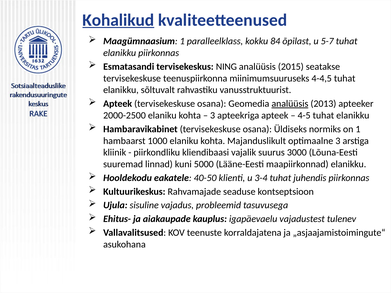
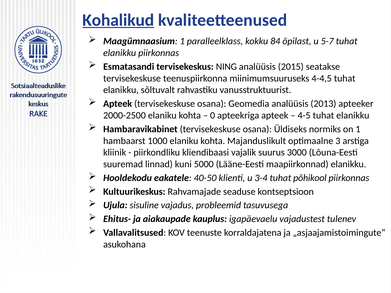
analüüsis underline: present -> none (290, 104)
3: 3 -> 0 (213, 115)
juhendis: juhendis -> põhikool (310, 178)
